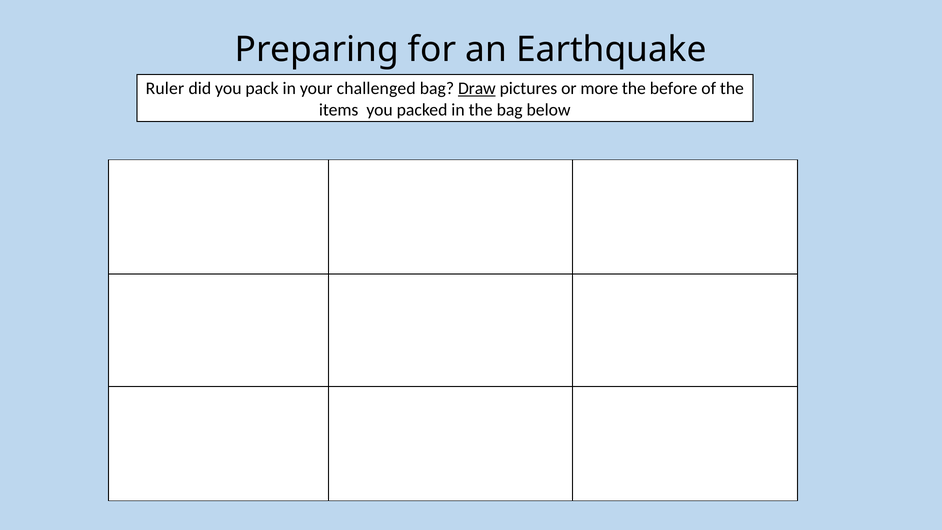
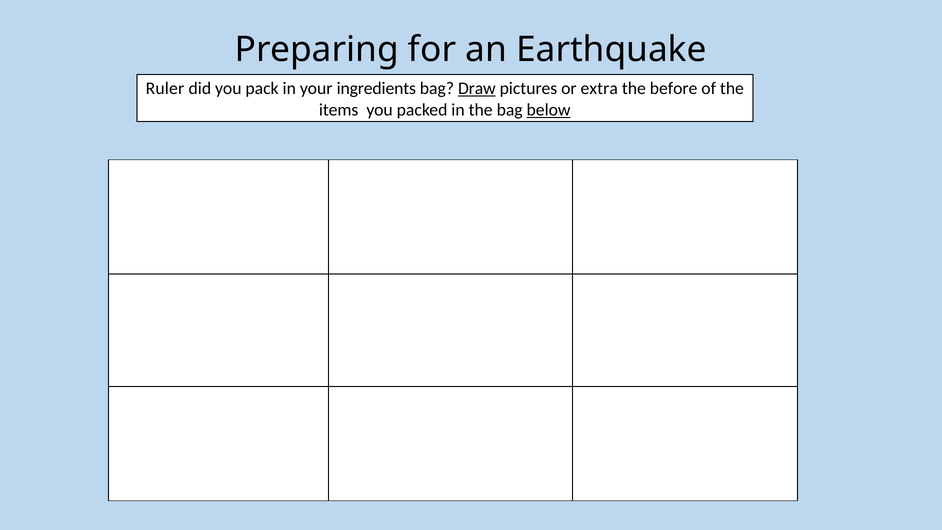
challenged: challenged -> ingredients (376, 89)
more: more -> extra (599, 89)
below underline: none -> present (549, 110)
